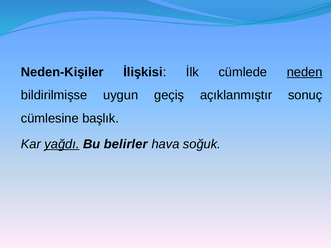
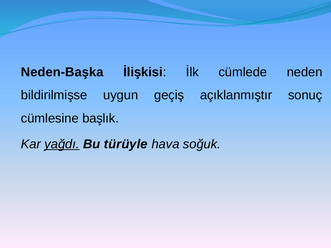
Neden-Kişiler: Neden-Kişiler -> Neden-Başka (62, 72)
neden underline: present -> none (305, 72)
belirler: belirler -> türüyle (126, 144)
